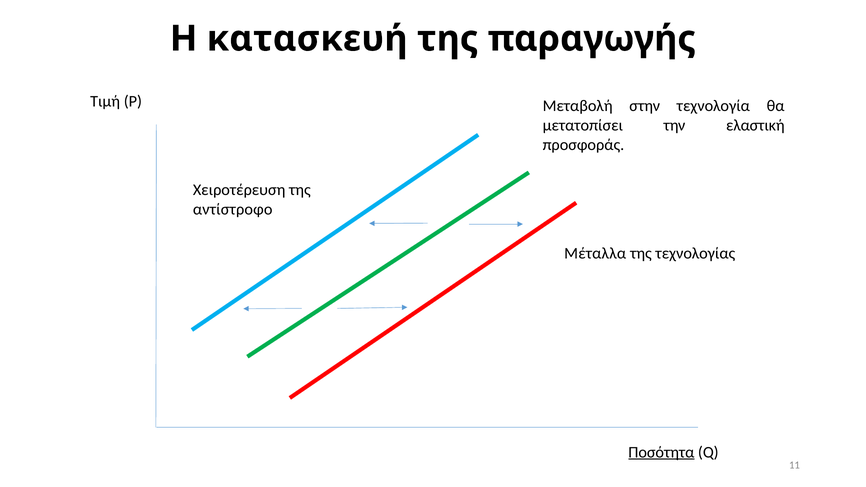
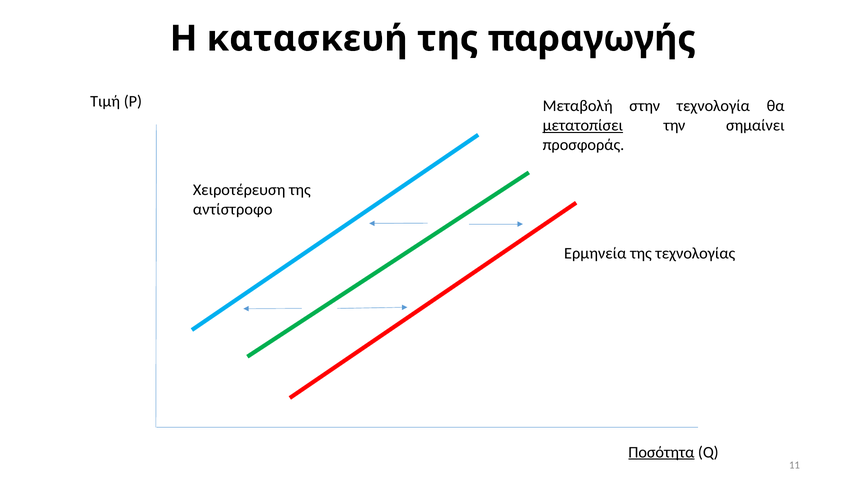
μετατοπίσει underline: none -> present (583, 126)
ελαστική: ελαστική -> σημαίνει (755, 126)
Μέταλλα: Μέταλλα -> Ερμηνεία (595, 253)
